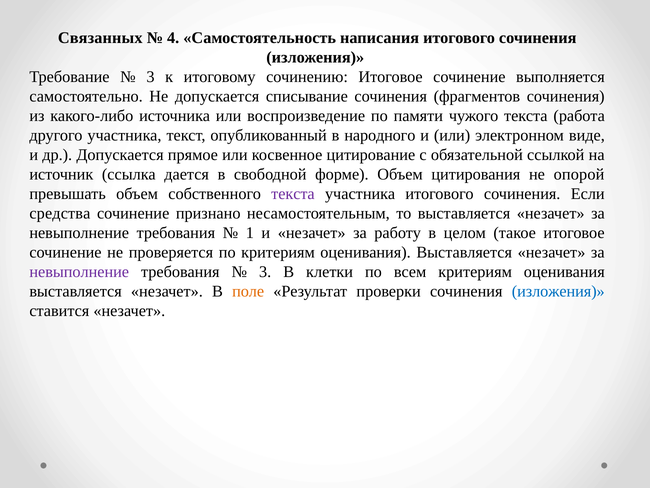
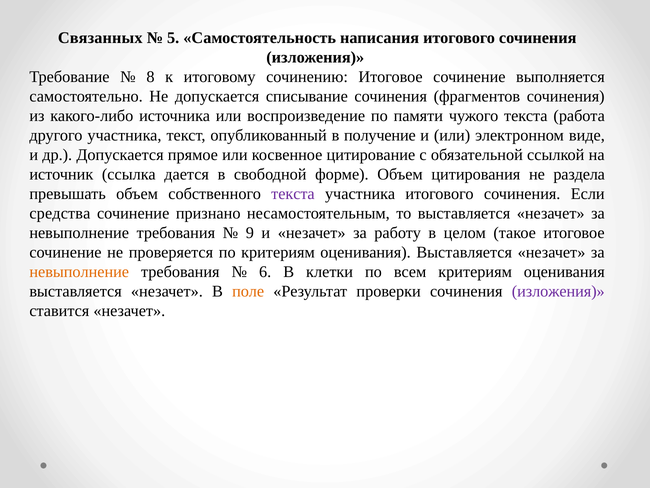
4: 4 -> 5 (173, 38)
3: 3 -> 8 (150, 77)
народного: народного -> получение (380, 135)
опорой: опорой -> раздела (579, 174)
1: 1 -> 9 (250, 233)
невыполнение colour: purple -> orange (79, 272)
3: 3 -> 6 (265, 272)
изложения colour: blue -> purple (558, 291)
